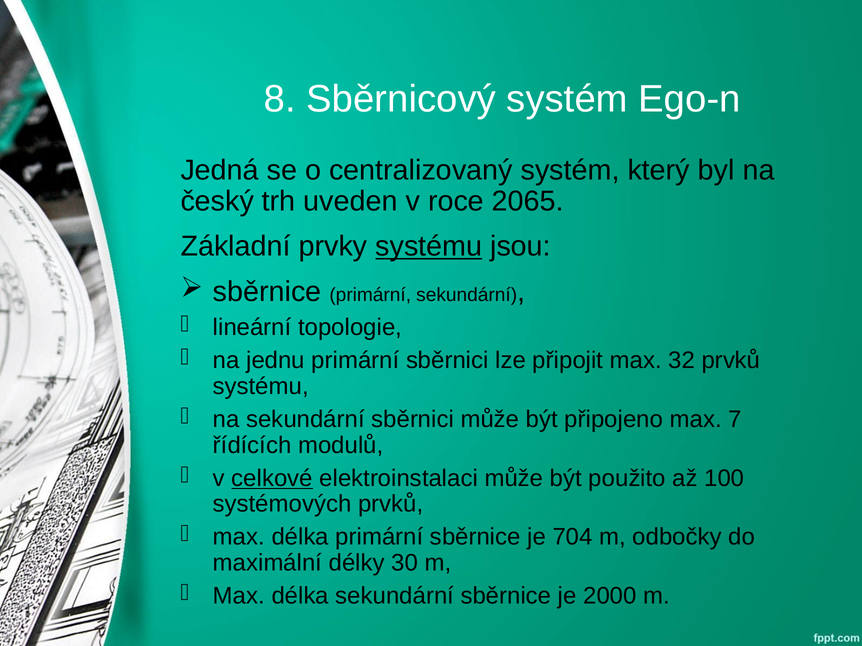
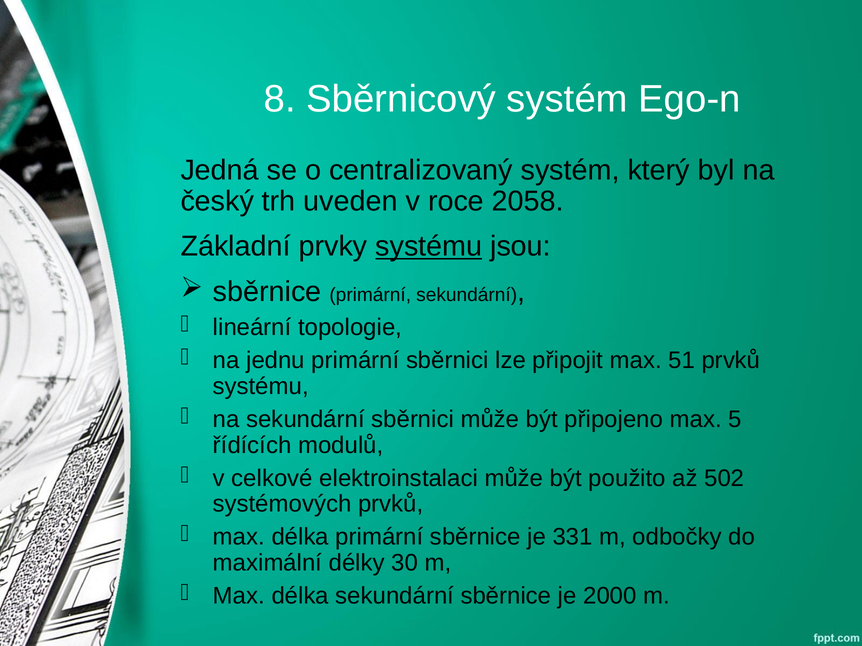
2065: 2065 -> 2058 (528, 201)
32: 32 -> 51 (682, 361)
7: 7 -> 5 (735, 420)
celkové underline: present -> none (272, 479)
100: 100 -> 502 (724, 479)
704: 704 -> 331 (572, 537)
